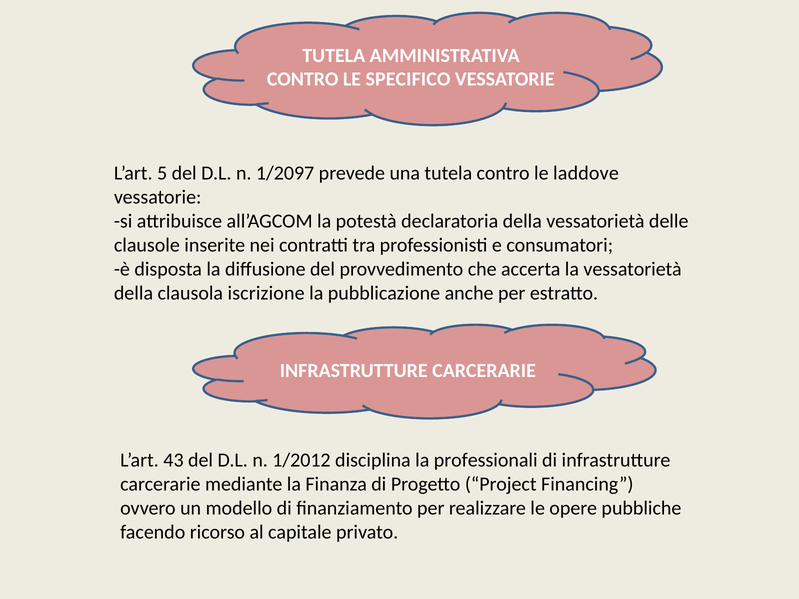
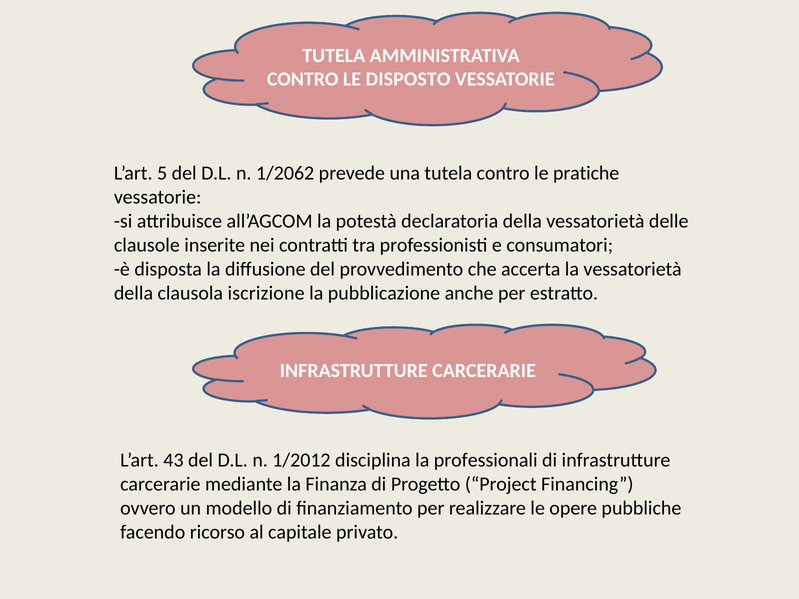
SPECIFICO: SPECIFICO -> DISPOSTO (408, 79)
1/2097: 1/2097 -> 1/2062 (285, 173)
laddove: laddove -> pratiche (586, 173)
